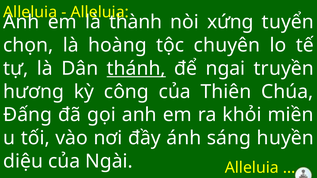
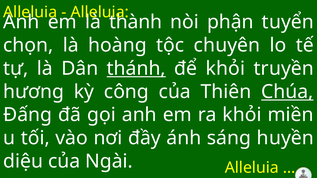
xứng: xứng -> phận (230, 22)
để ngai: ngai -> khỏi (225, 69)
Chúa underline: none -> present (287, 92)
